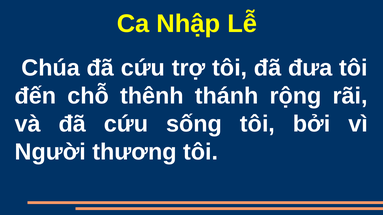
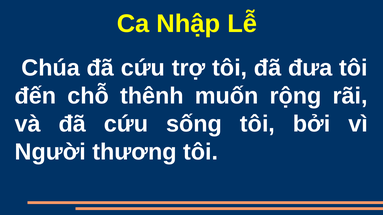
thánh: thánh -> muốn (227, 96)
